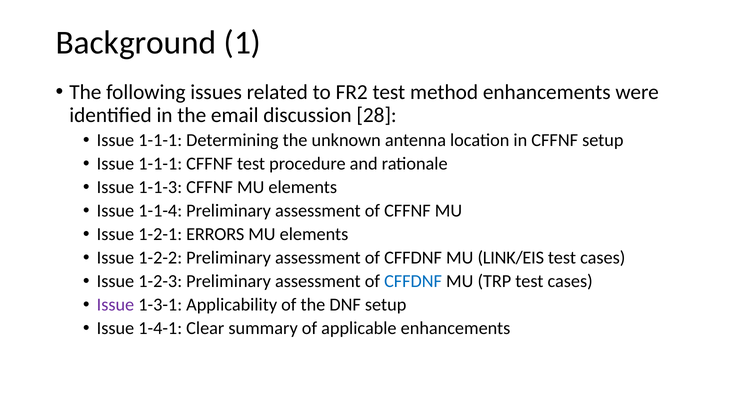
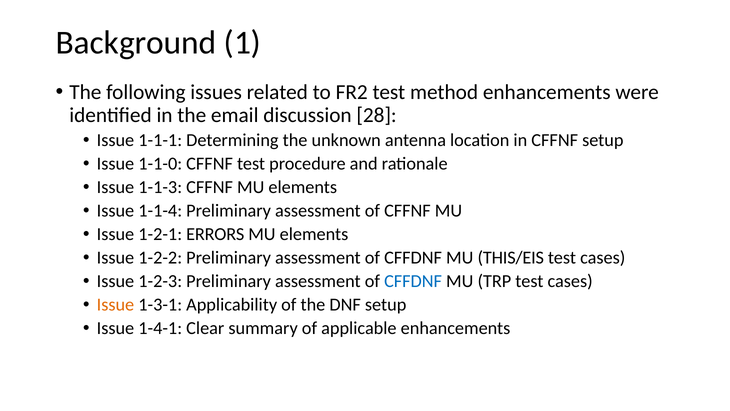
1-1-1: 1-1-1 -> 1-1-0 (160, 164)
LINK/EIS: LINK/EIS -> THIS/EIS (511, 258)
Issue colour: purple -> orange (115, 305)
